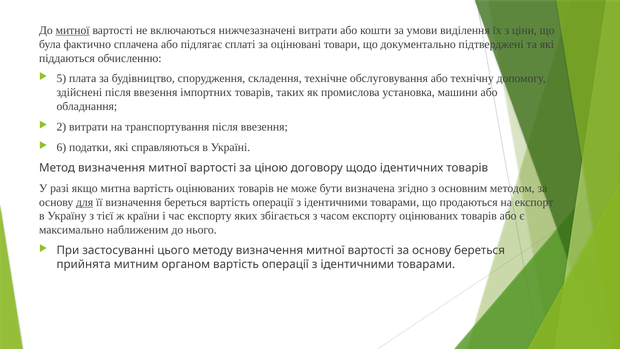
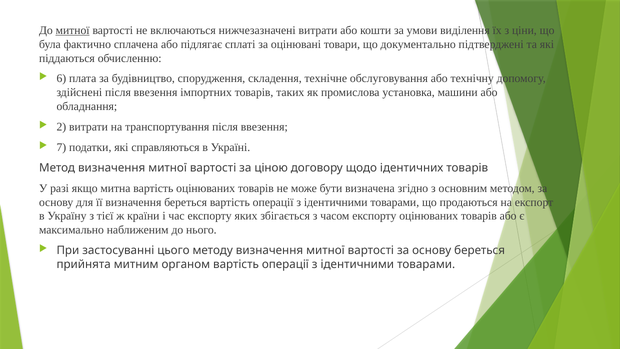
5: 5 -> 6 (61, 79)
6: 6 -> 7 (61, 147)
для underline: present -> none (85, 202)
